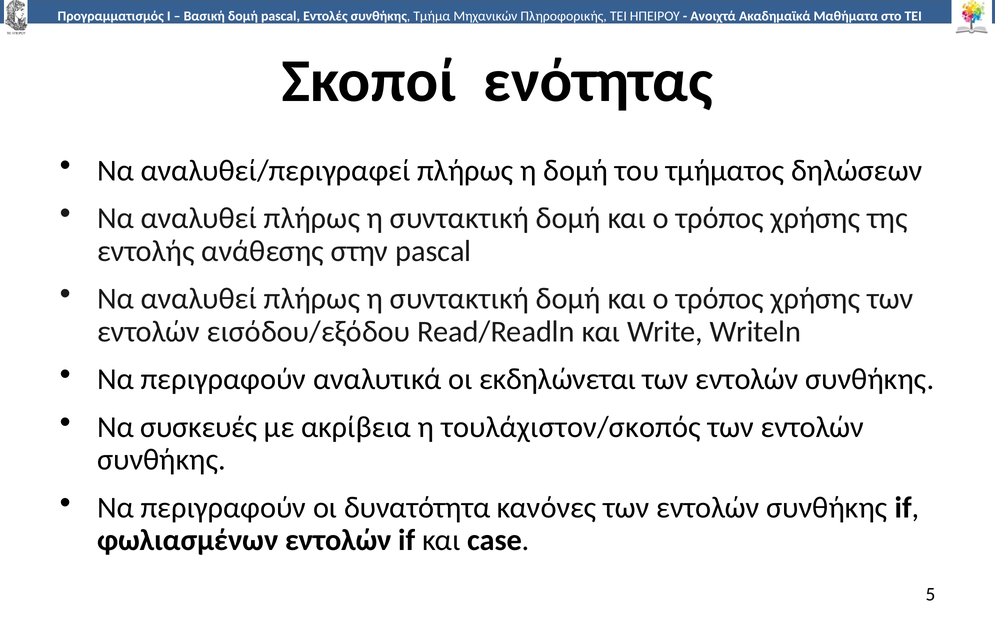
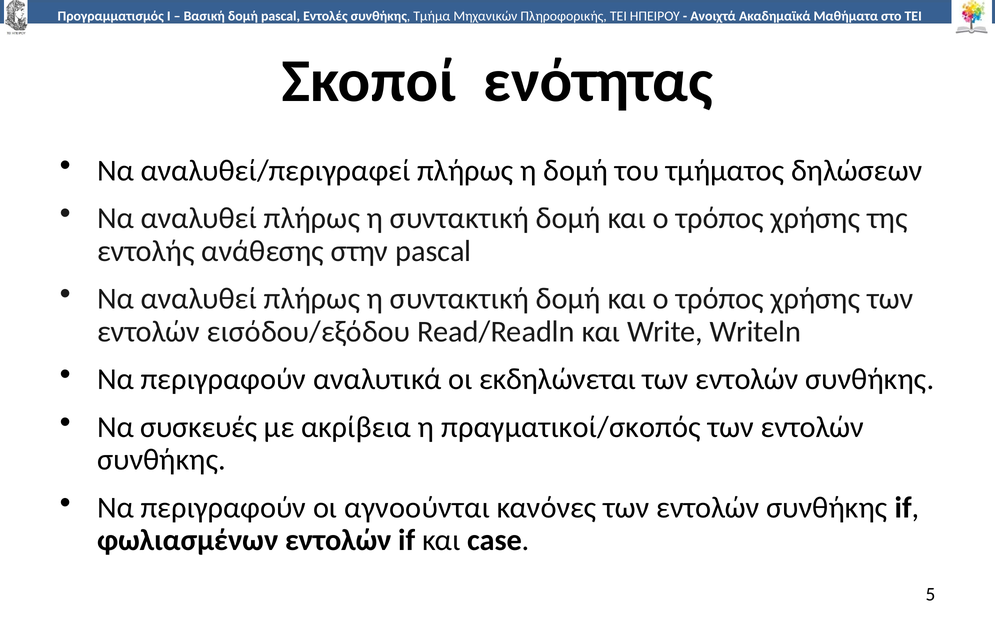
τουλάχιστον/σκοπός: τουλάχιστον/σκοπός -> πραγματικοί/σκοπός (571, 427)
δυνατότητα: δυνατότητα -> αγνοούνται (417, 507)
